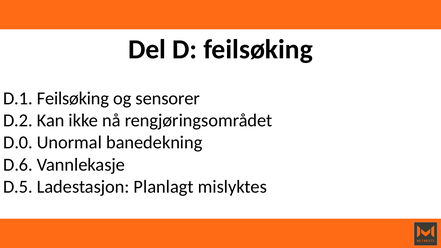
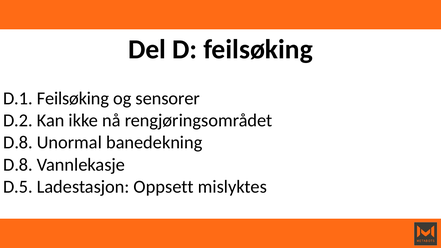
D.0: D.0 -> D.8 (18, 143)
D.6: D.6 -> D.8 (18, 165)
Planlagt: Planlagt -> Oppsett (164, 187)
